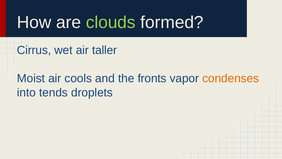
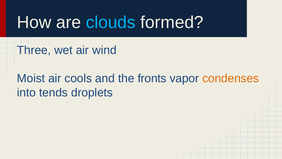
clouds colour: light green -> light blue (111, 22)
Cirrus: Cirrus -> Three (34, 50)
taller: taller -> wind (104, 50)
